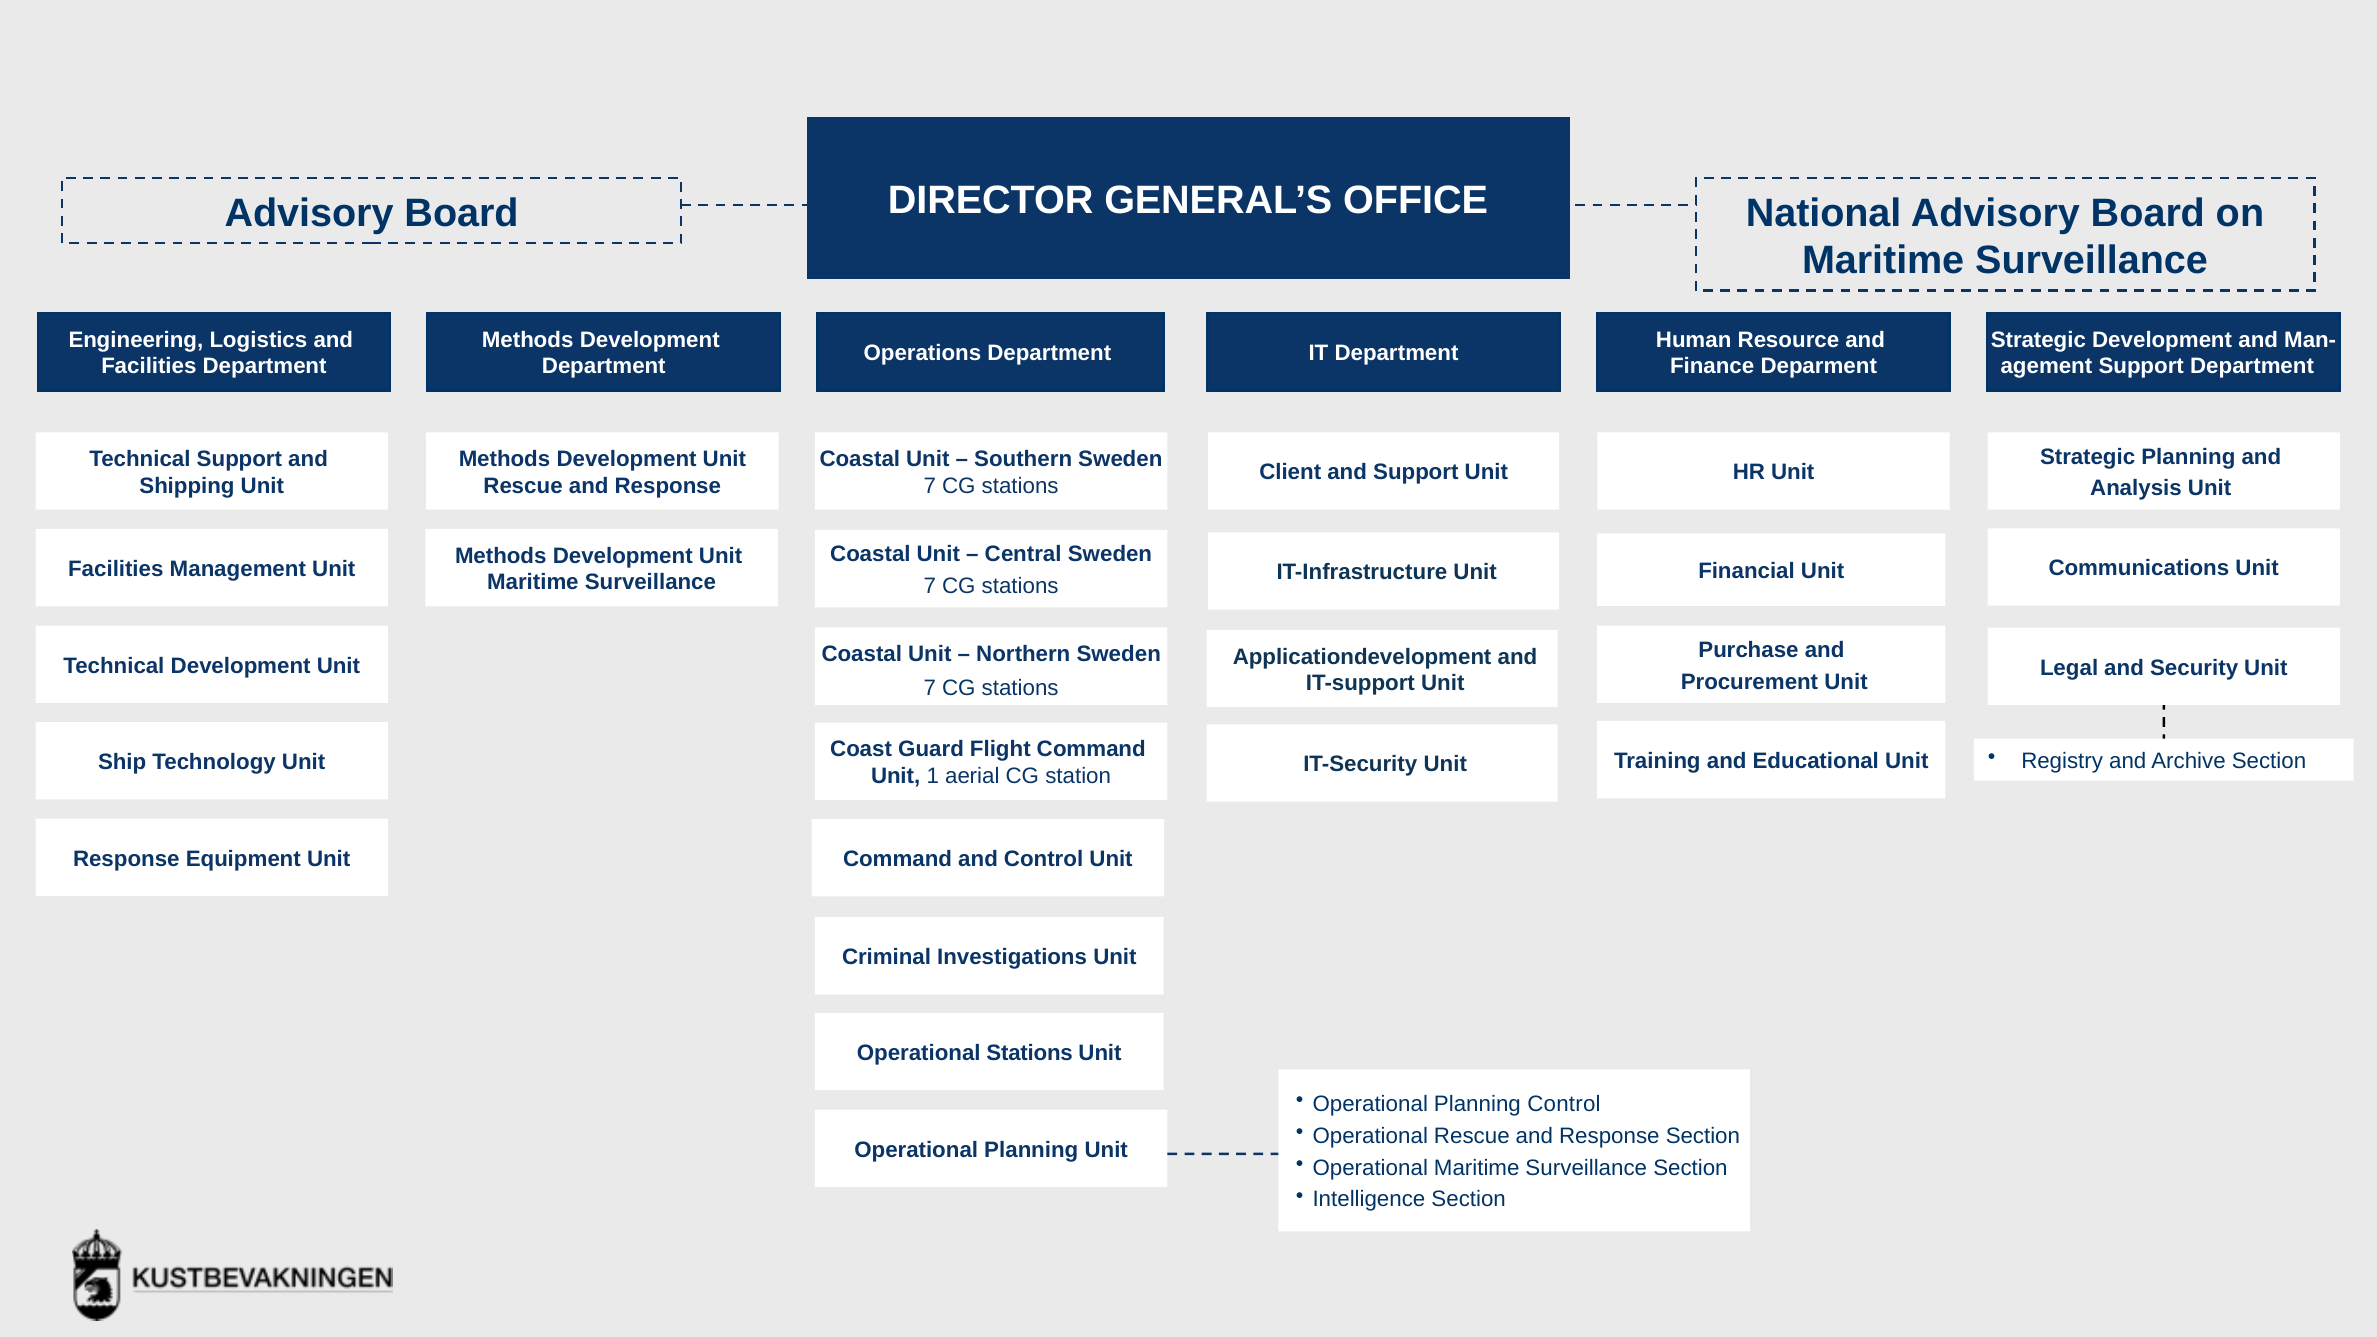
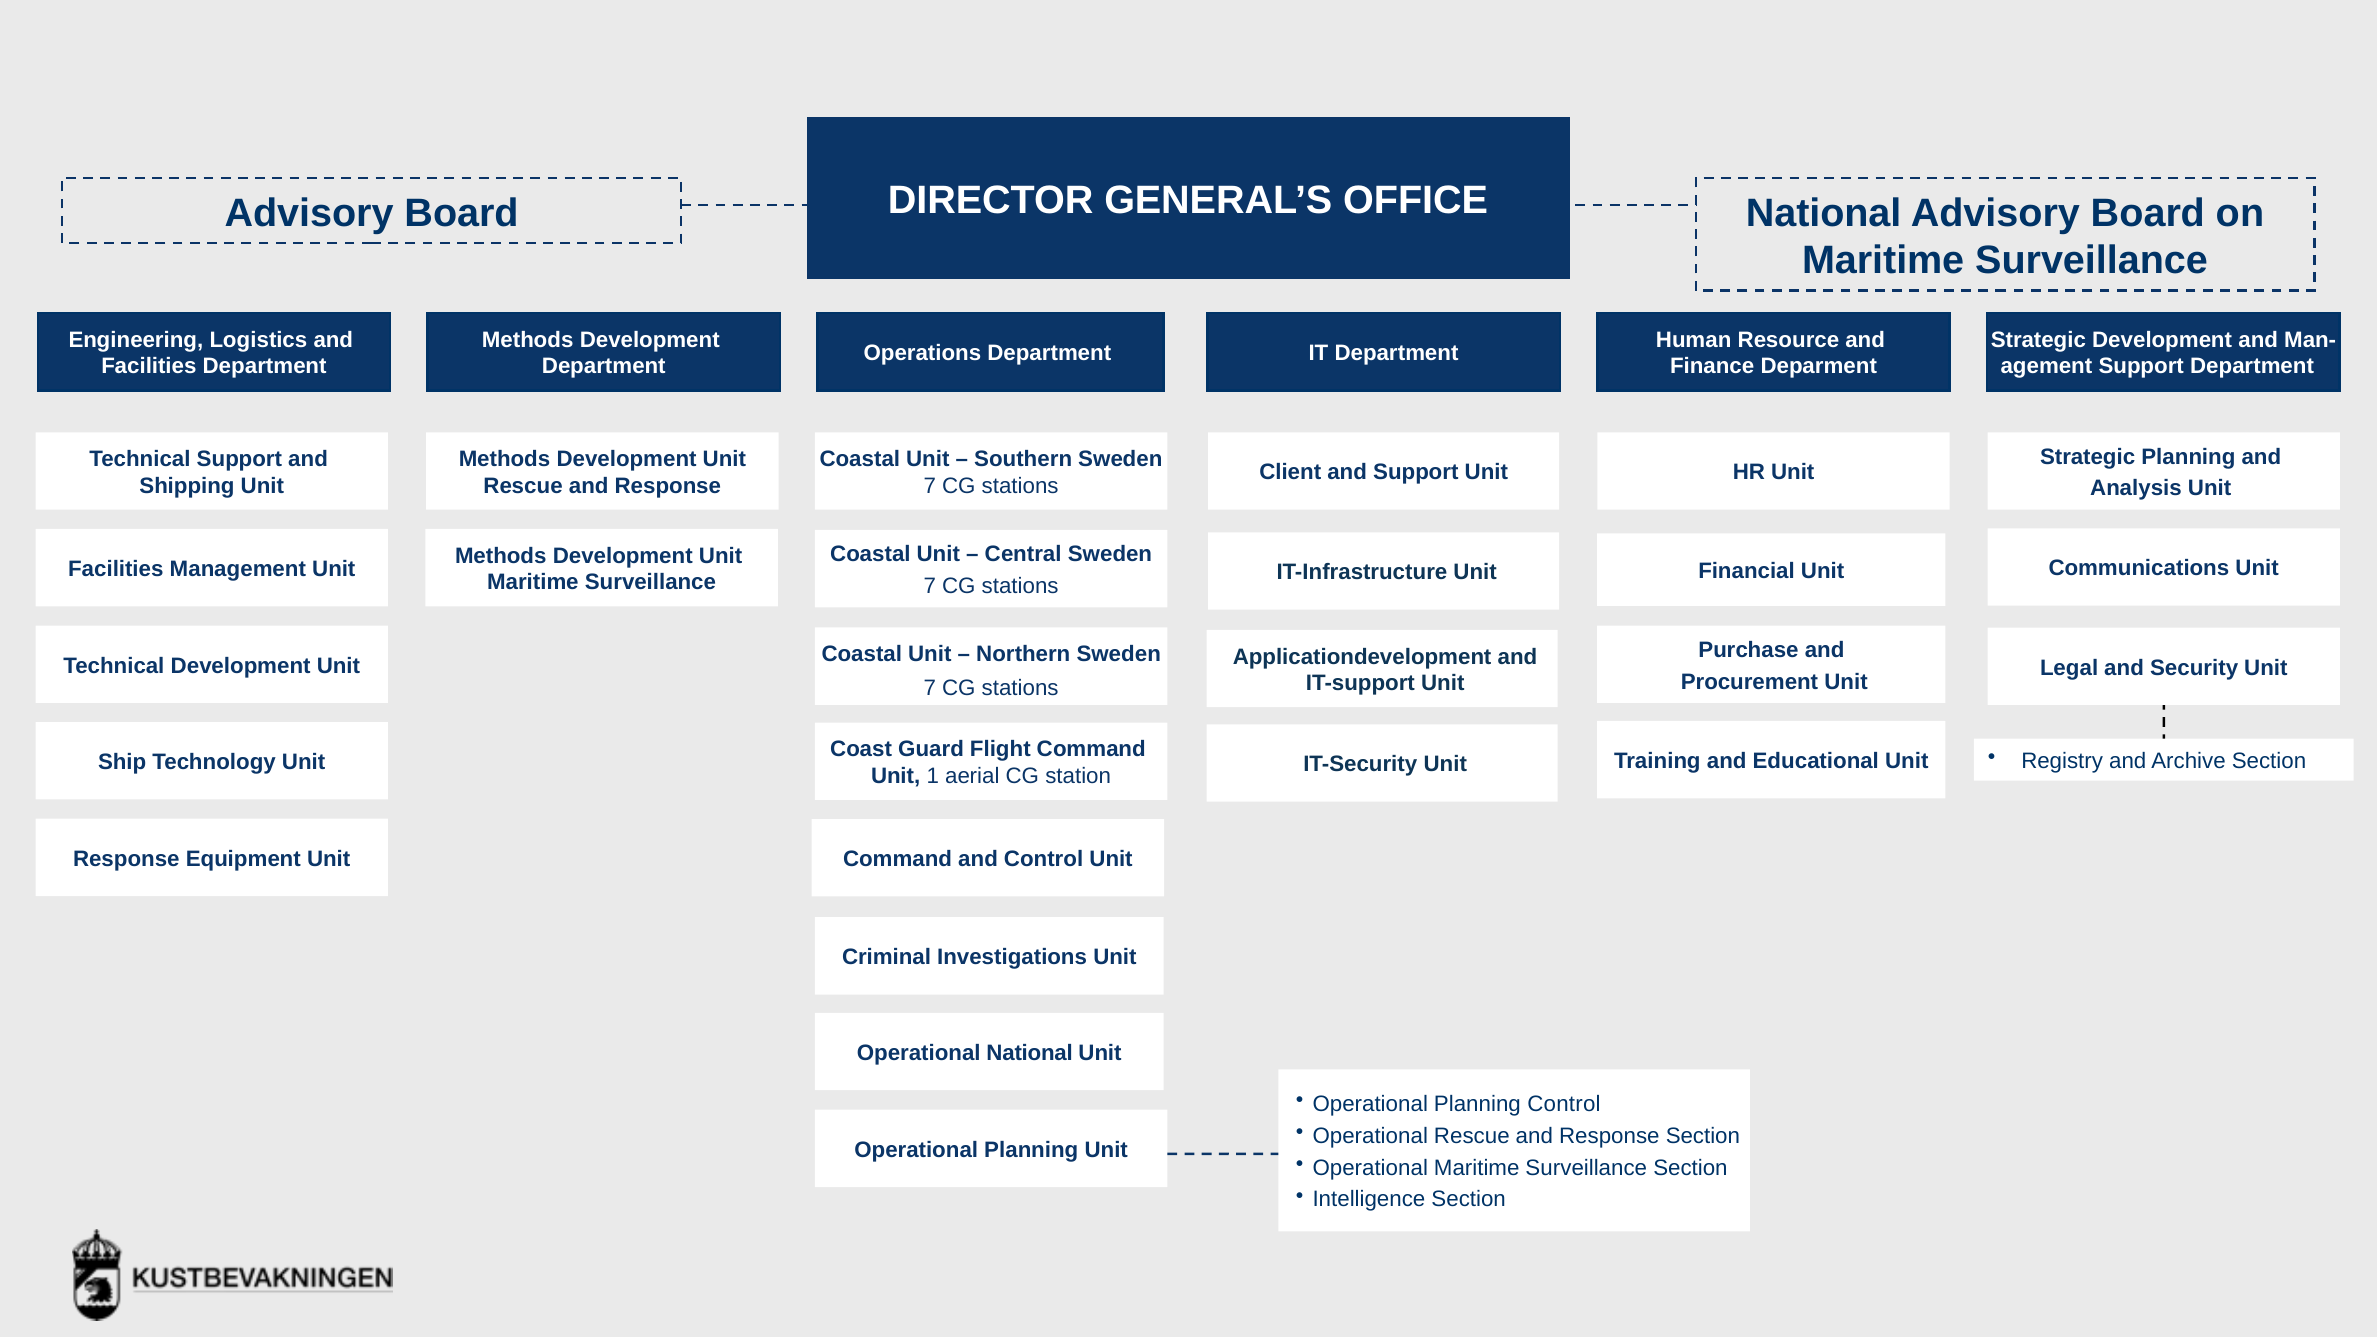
Operational Stations: Stations -> National (1030, 1053)
